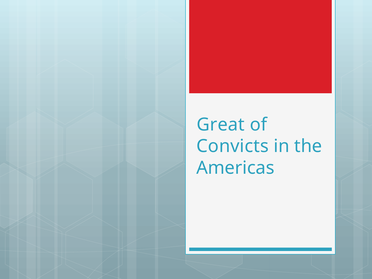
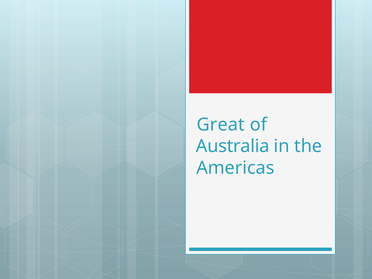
Convicts: Convicts -> Australia (233, 146)
